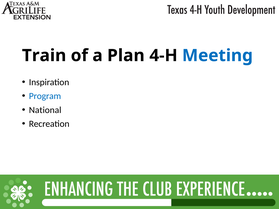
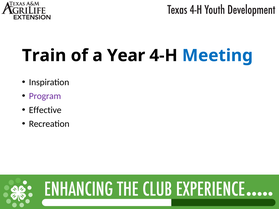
Plan: Plan -> Year (126, 56)
Program colour: blue -> purple (45, 96)
National: National -> Effective (45, 110)
